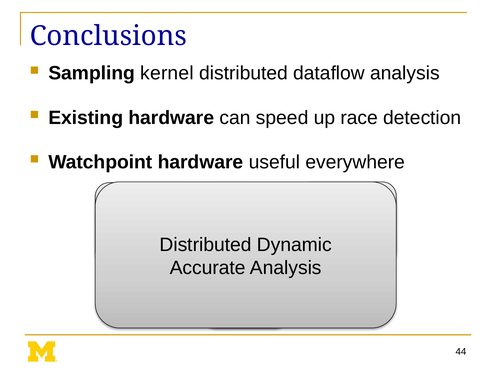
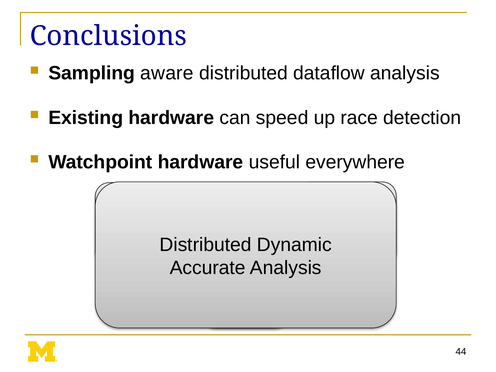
kernel: kernel -> aware (167, 73)
